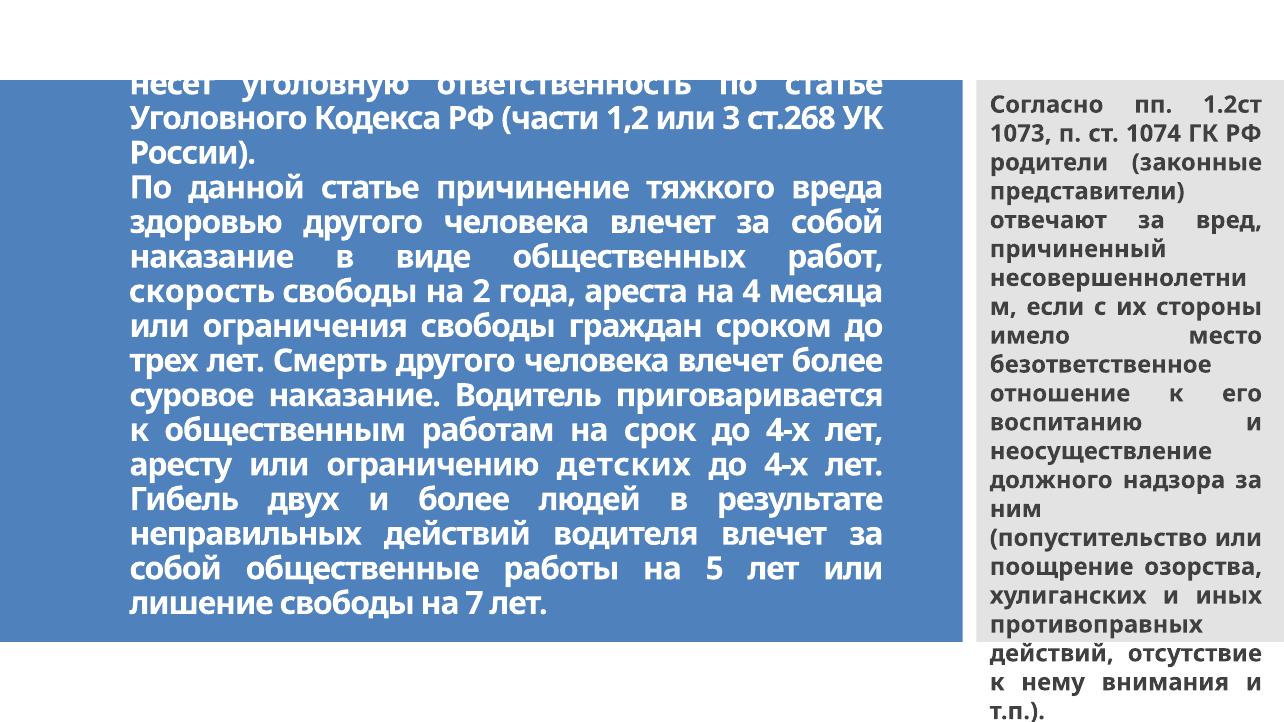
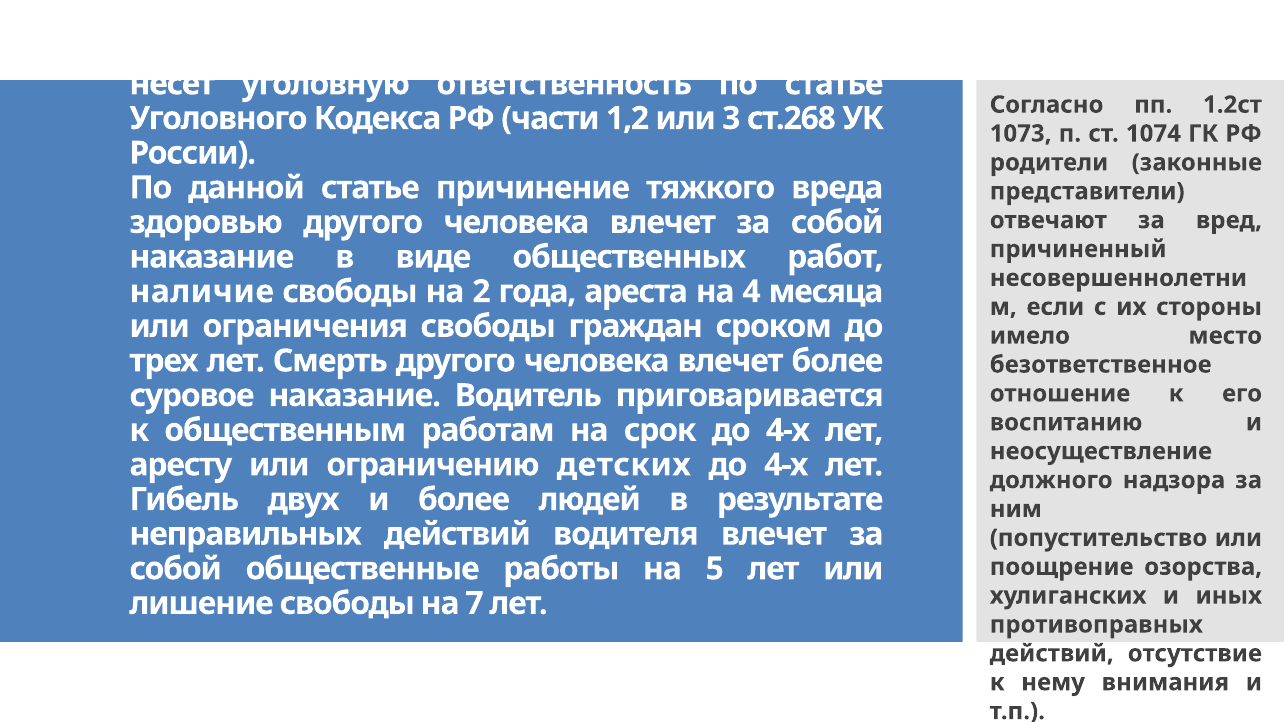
скорость: скорость -> наличие (202, 292)
